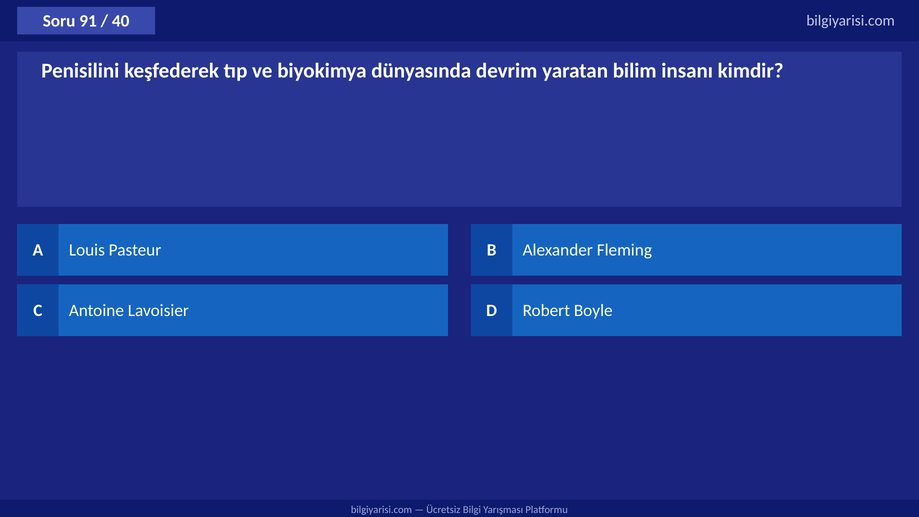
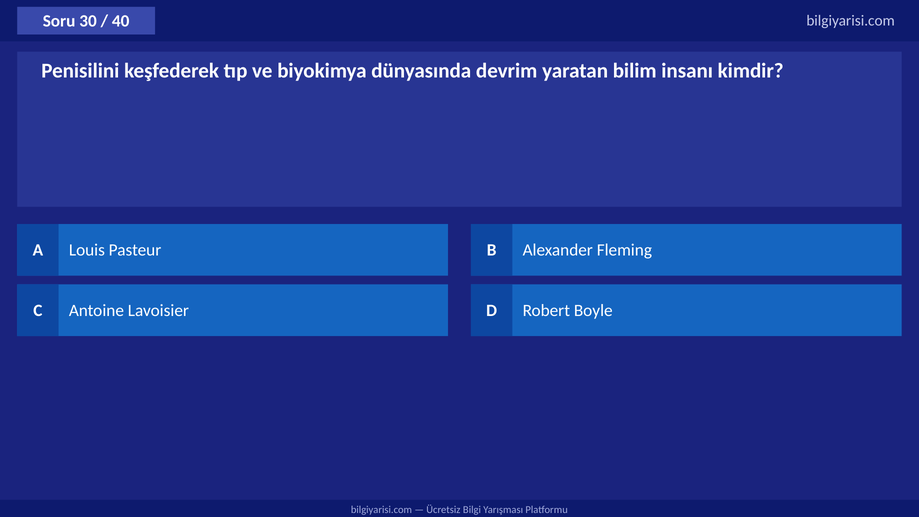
91: 91 -> 30 (88, 21)
